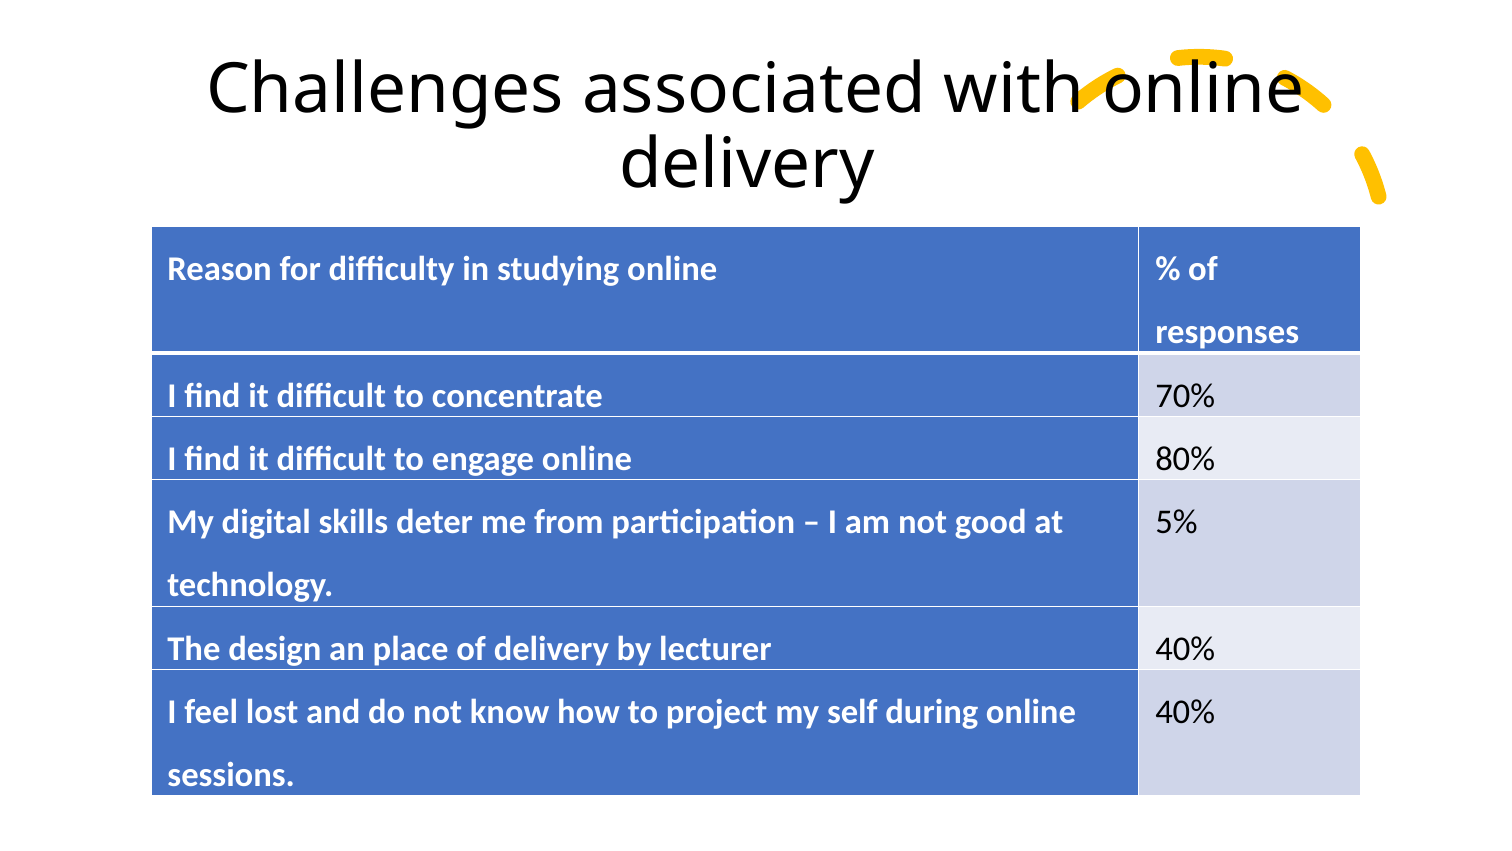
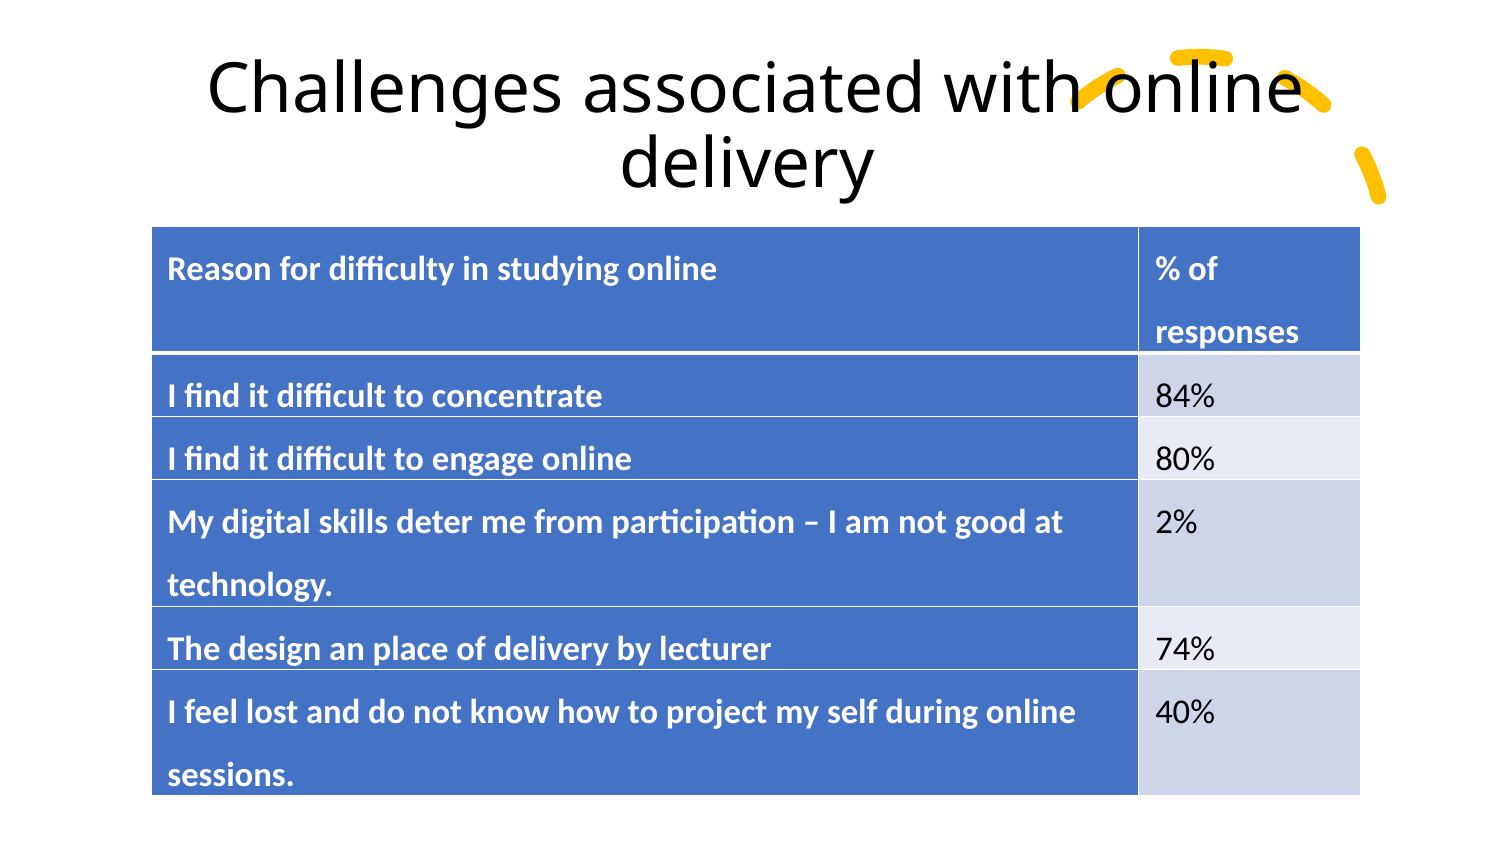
70%: 70% -> 84% (1185, 395)
5%: 5% -> 2% (1176, 522)
lecturer 40%: 40% -> 74% (1185, 648)
